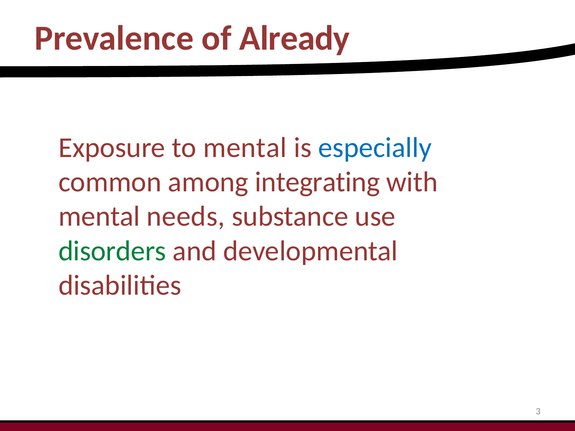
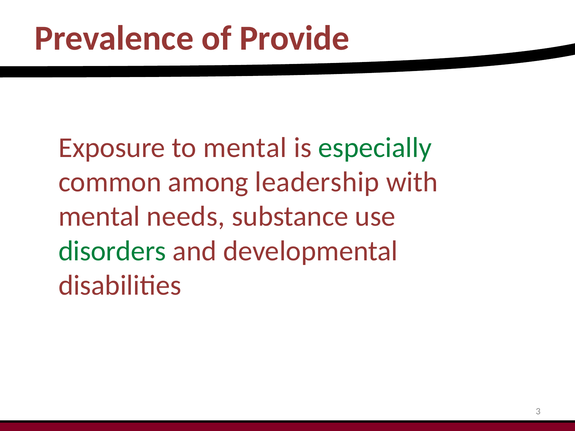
Already: Already -> Provide (294, 38)
especially colour: blue -> green (375, 148)
integrating: integrating -> leadership (317, 182)
